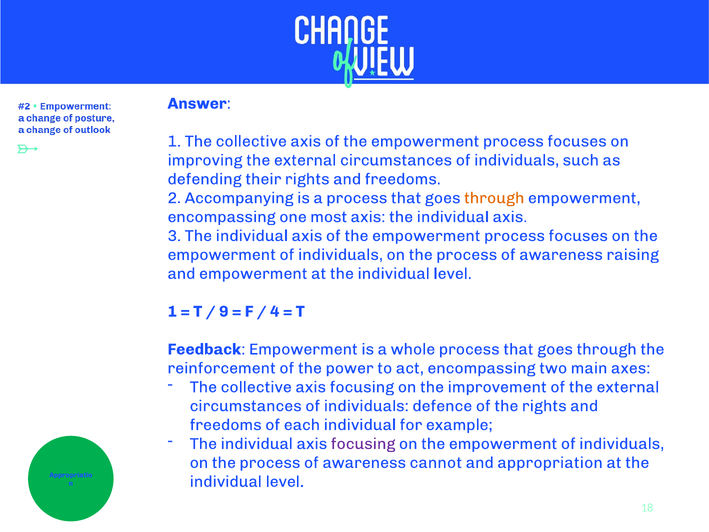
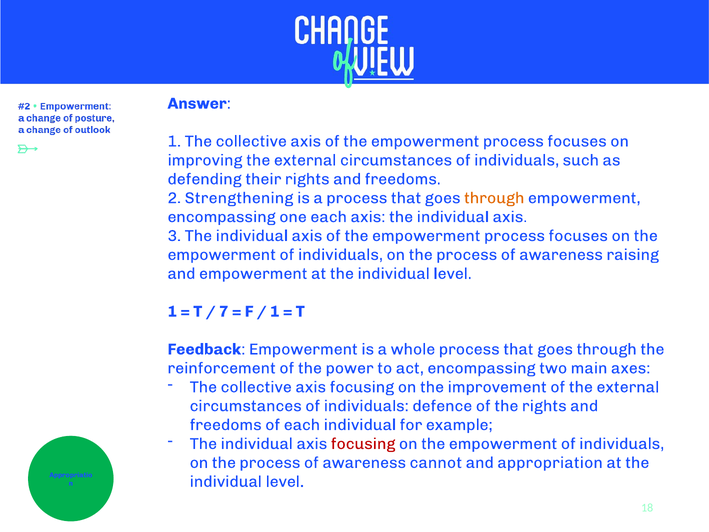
Accompanying: Accompanying -> Strengthening (239, 198)
one most: most -> each (329, 217)
9: 9 -> 7 (224, 311)
4: 4 -> 1 (275, 311)
focusing colour: purple -> red (363, 444)
